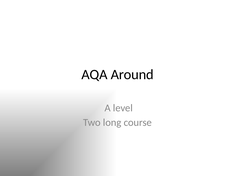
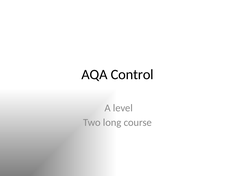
Around: Around -> Control (132, 75)
